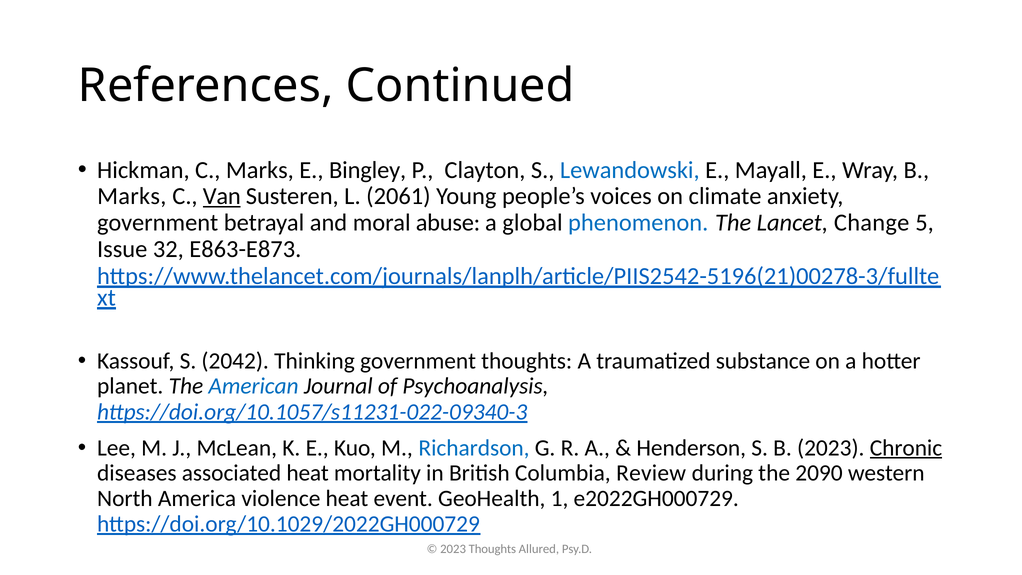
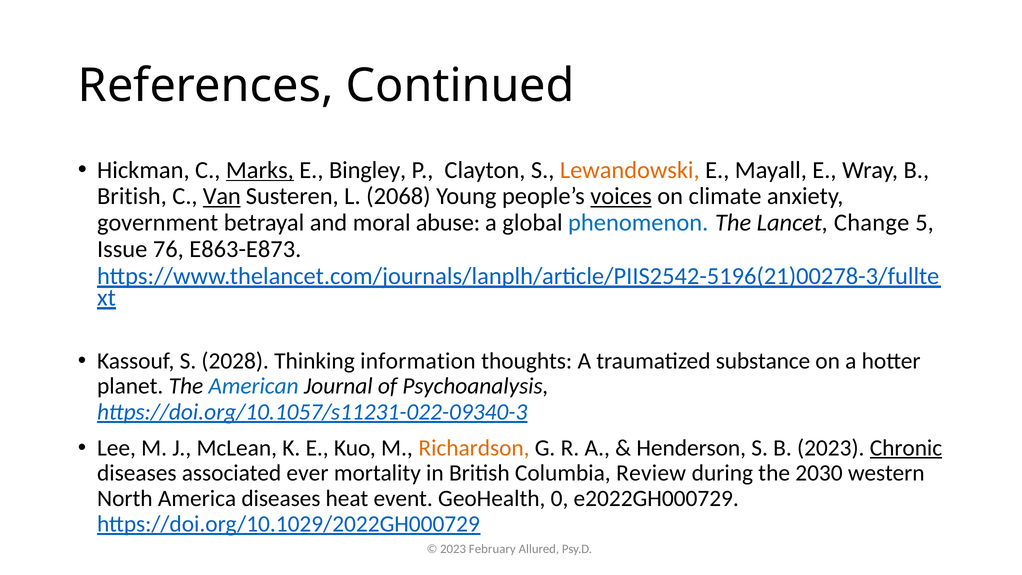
Marks underline: none -> present (260, 170)
Lewandowski colour: blue -> orange (630, 170)
Marks: Marks -> British (132, 196)
2061: 2061 -> 2068 (398, 196)
voices underline: none -> present (621, 196)
32: 32 -> 76 (168, 249)
2042: 2042 -> 2028 (235, 361)
Thinking government: government -> information (418, 361)
Richardson colour: blue -> orange (474, 448)
associated heat: heat -> ever (308, 473)
2090: 2090 -> 2030 (819, 473)
America violence: violence -> diseases (281, 498)
1: 1 -> 0 (559, 498)
2023 Thoughts: Thoughts -> February (492, 549)
